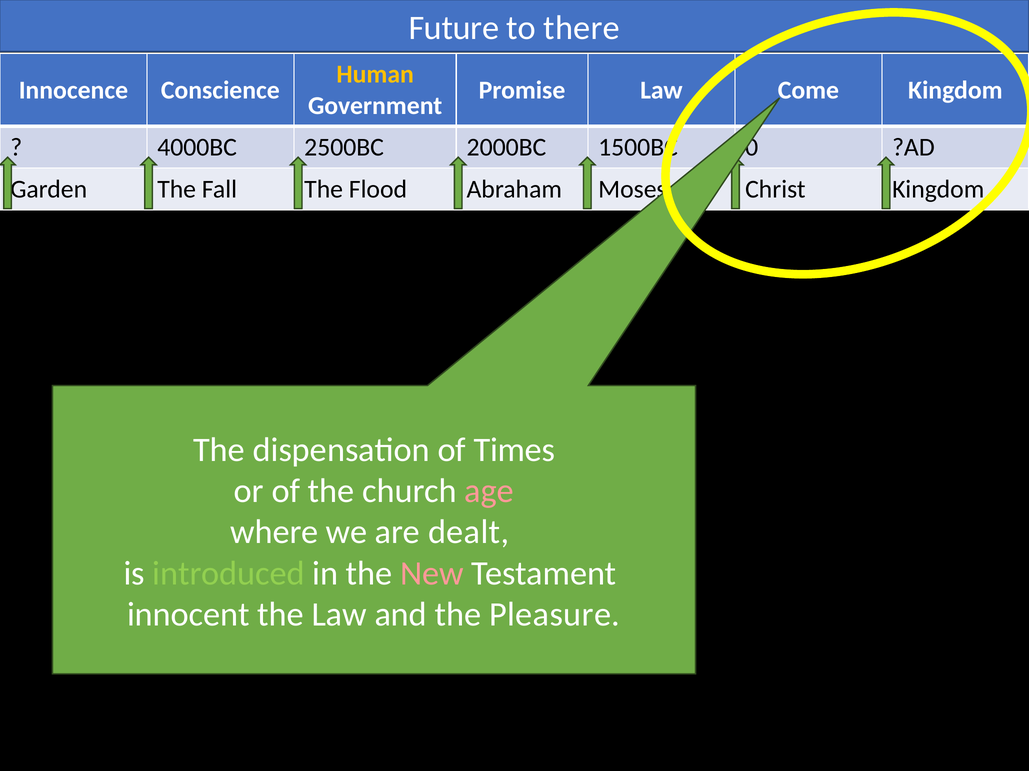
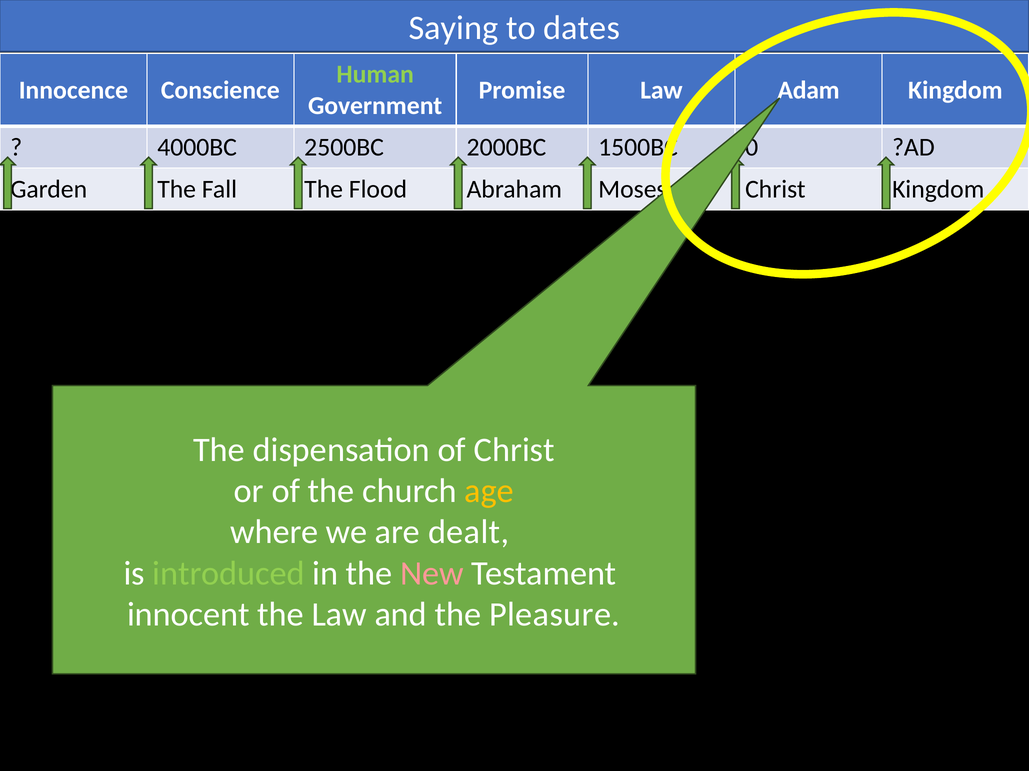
Future: Future -> Saying (454, 28)
there: there -> dates (582, 28)
Human colour: yellow -> light green (375, 75)
Come: Come -> Adam (809, 90)
of Times: Times -> Christ (514, 450)
age colour: pink -> yellow (489, 491)
